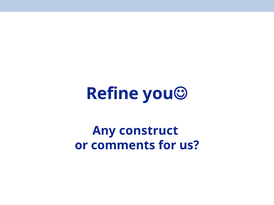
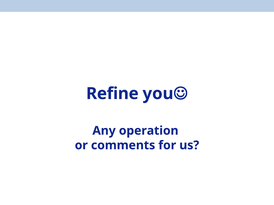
construct: construct -> operation (149, 131)
